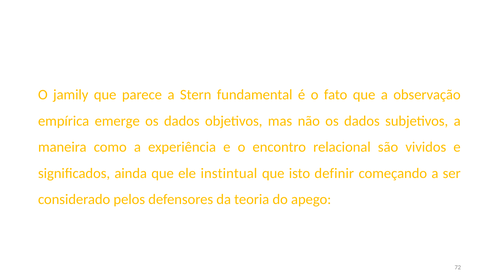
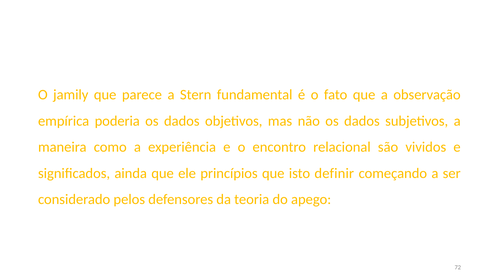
emerge: emerge -> poderia (117, 121)
instintual: instintual -> princípios (229, 174)
